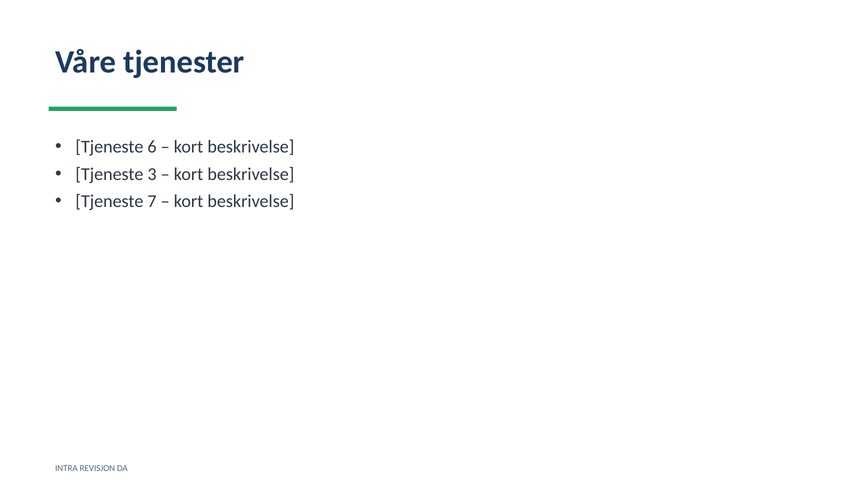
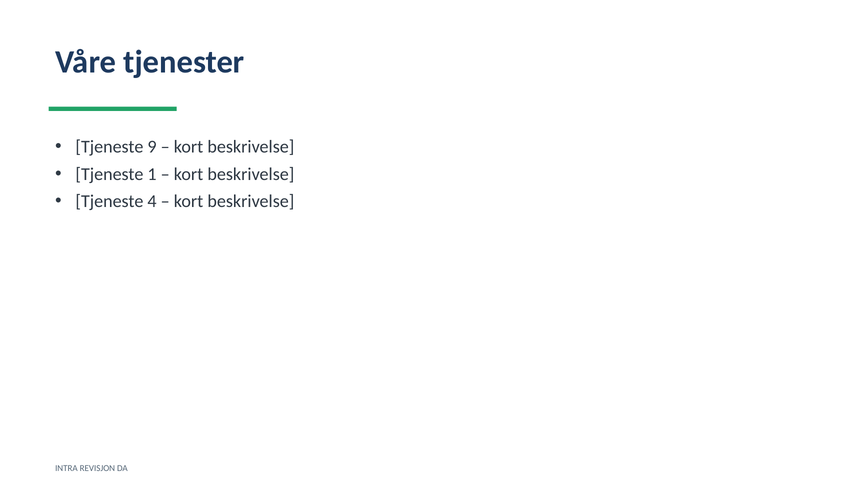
6: 6 -> 9 (152, 147)
3: 3 -> 1 (152, 174)
7: 7 -> 4 (152, 201)
